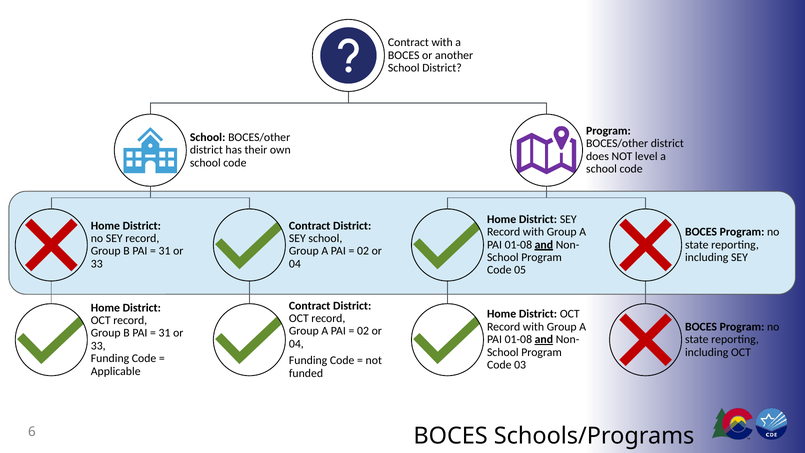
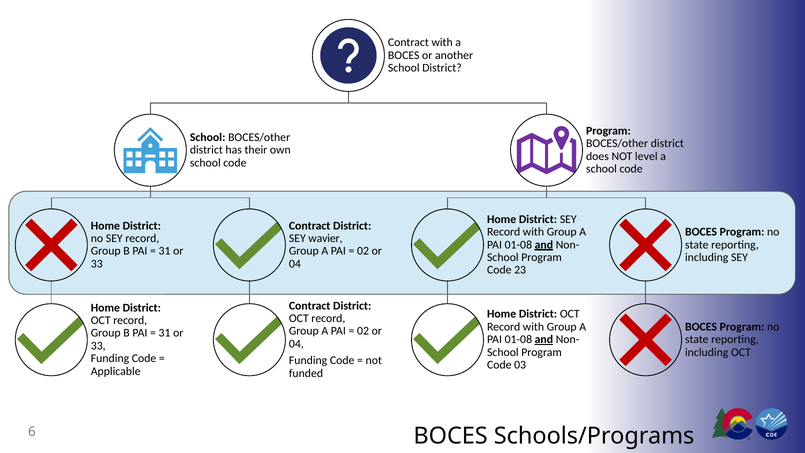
SEY school: school -> wavier (325, 238)
05: 05 -> 23 (520, 270)
